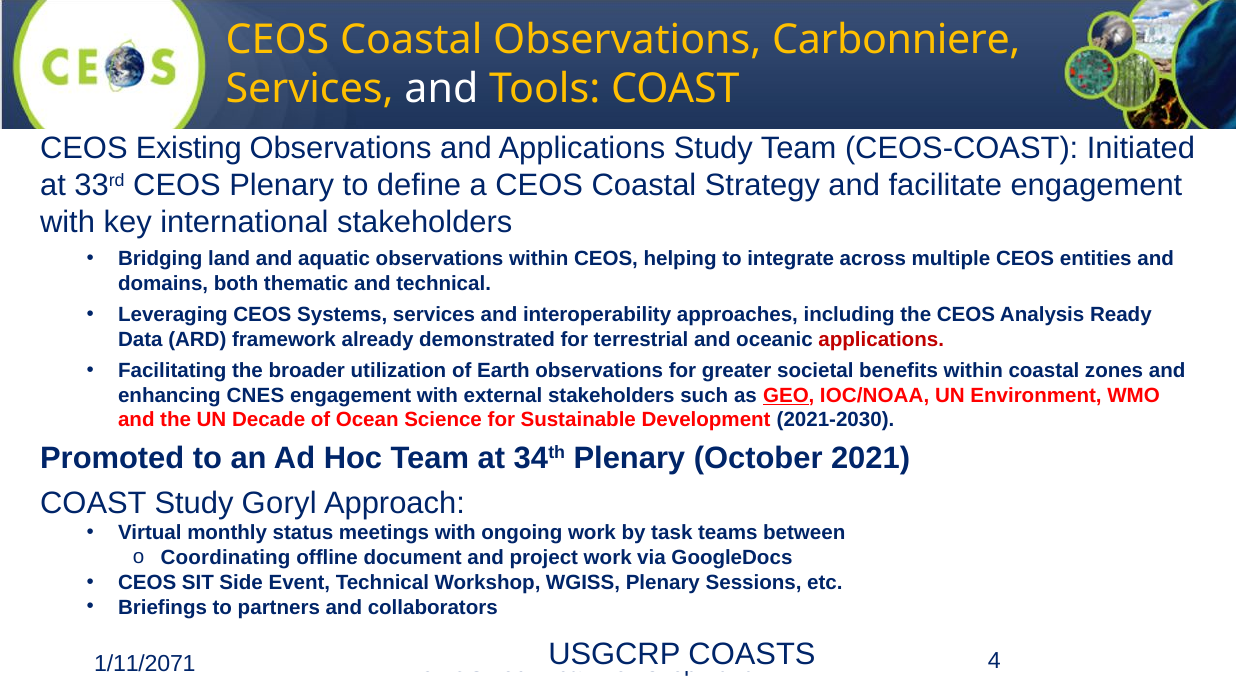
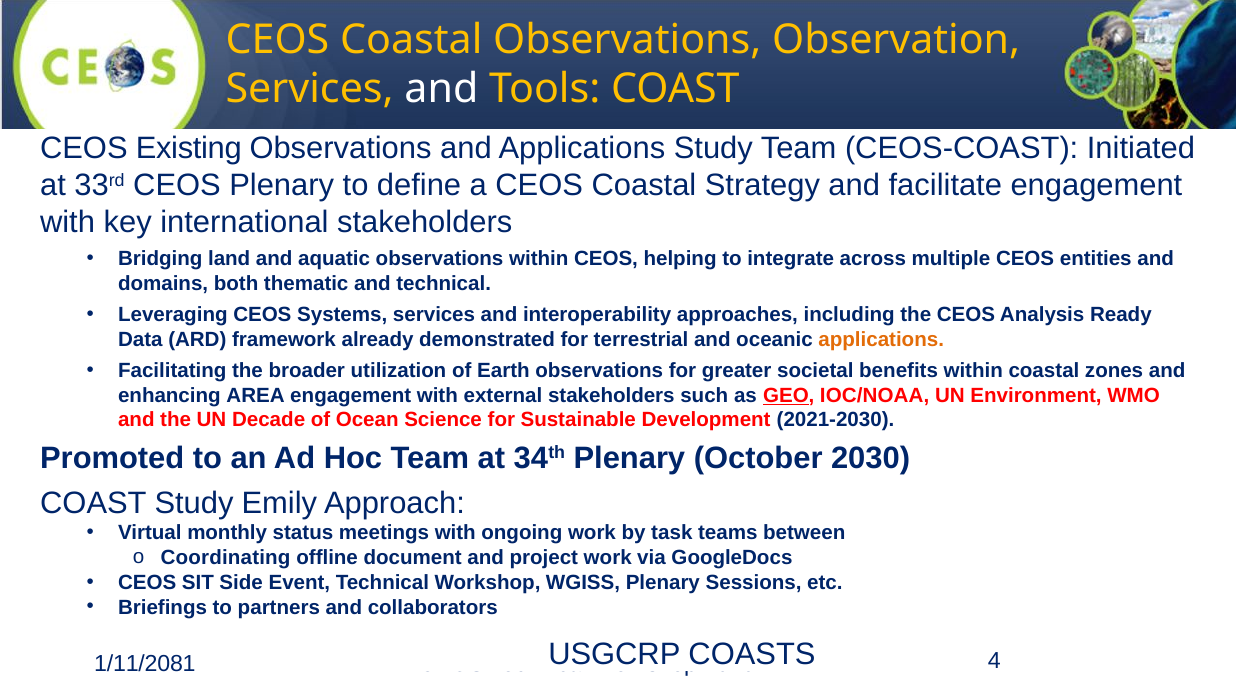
Carbonniere: Carbonniere -> Observation (896, 40)
applications colour: red -> orange (881, 340)
CNES: CNES -> AREA (256, 395)
2021: 2021 -> 2030 (871, 458)
Goryl: Goryl -> Emily (279, 503)
1/11/2071: 1/11/2071 -> 1/11/2081 (145, 665)
